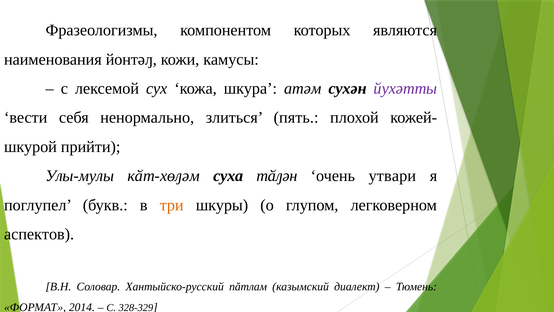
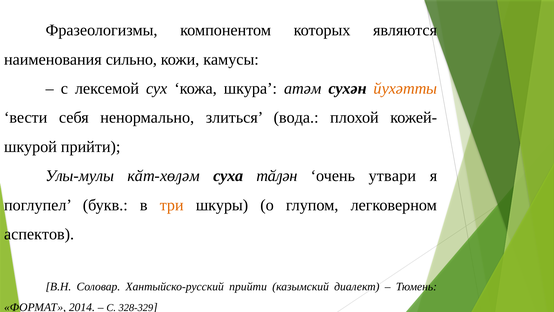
йонтәԓ: йонтәԓ -> сильно (131, 59)
йухәтты colour: purple -> orange (405, 88)
пять: пять -> вода (296, 117)
Хантыйско-русский пăтлам: пăтлам -> прийти (248, 286)
